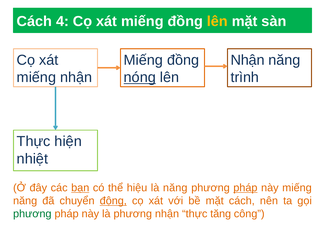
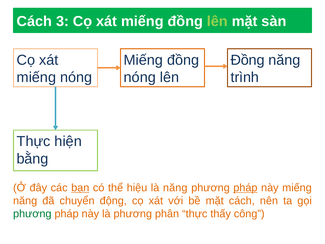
4: 4 -> 3 (63, 21)
lên colour: yellow -> light green (217, 21)
Nhận: Nhận -> Đồng (248, 60)
miếng nhận: nhận -> nóng (76, 77)
nóng underline: present -> none (140, 77)
nhiệt: nhiệt -> bằng (32, 159)
động underline: present -> none (113, 201)
phương nhận: nhận -> phân (167, 214)
tăng: tăng -> thấy (221, 214)
